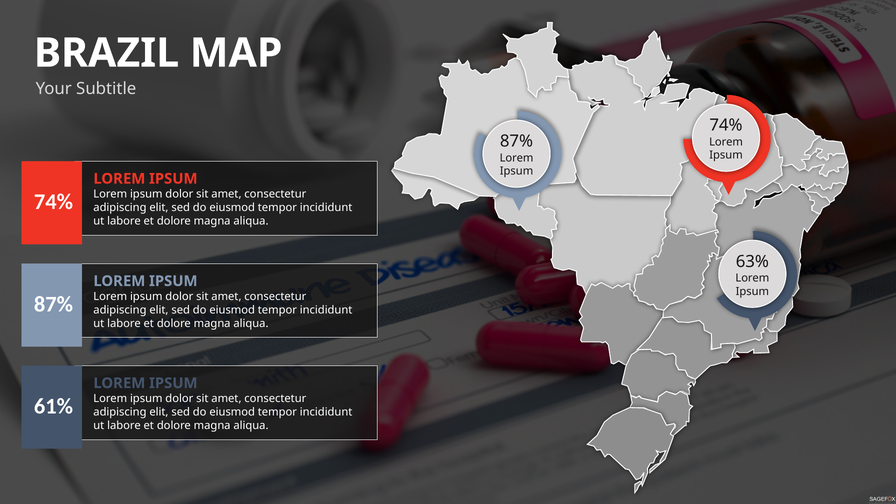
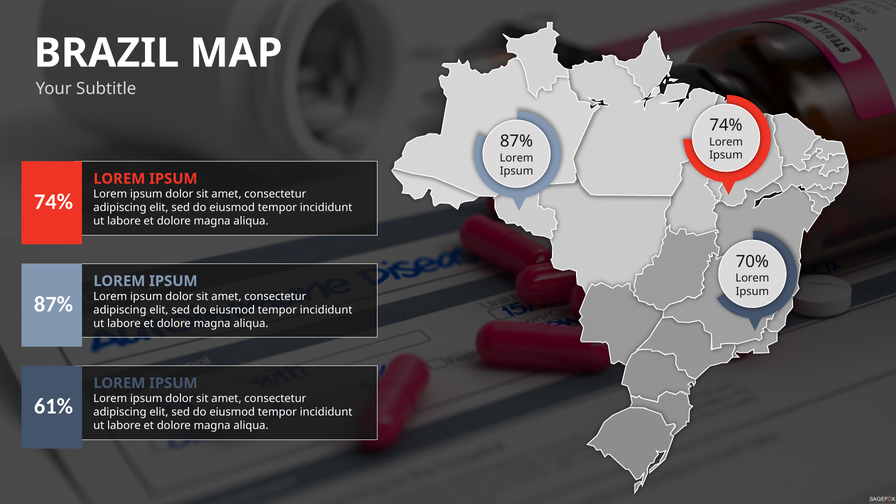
63%: 63% -> 70% (752, 262)
